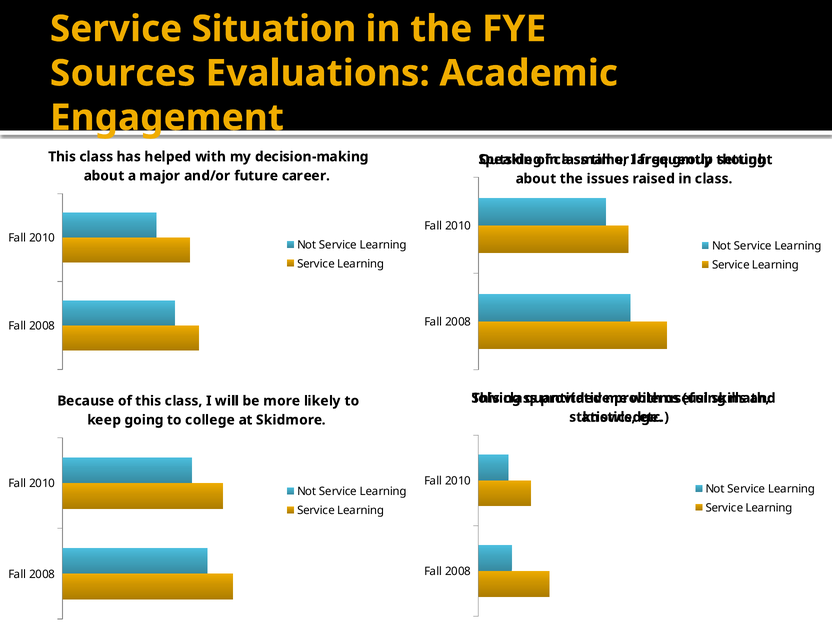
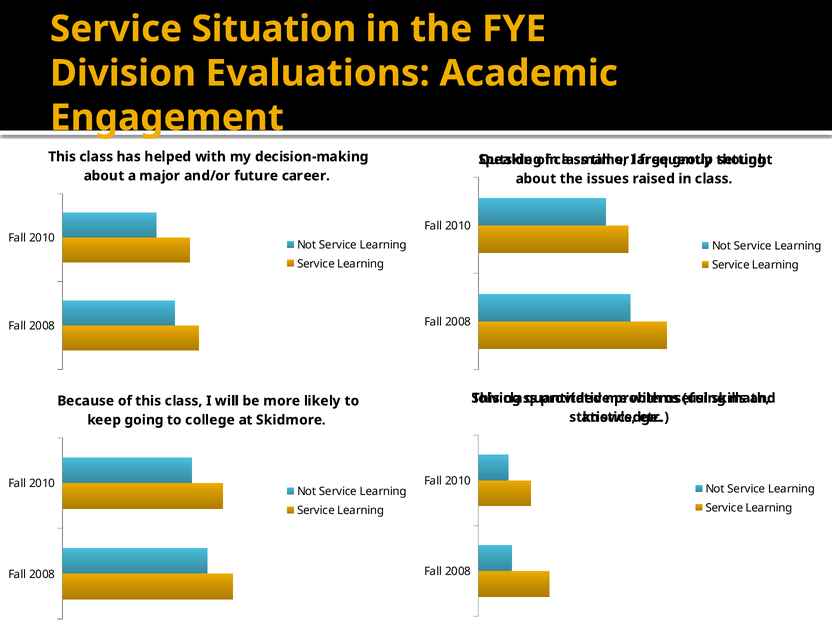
Sources: Sources -> Division (123, 73)
